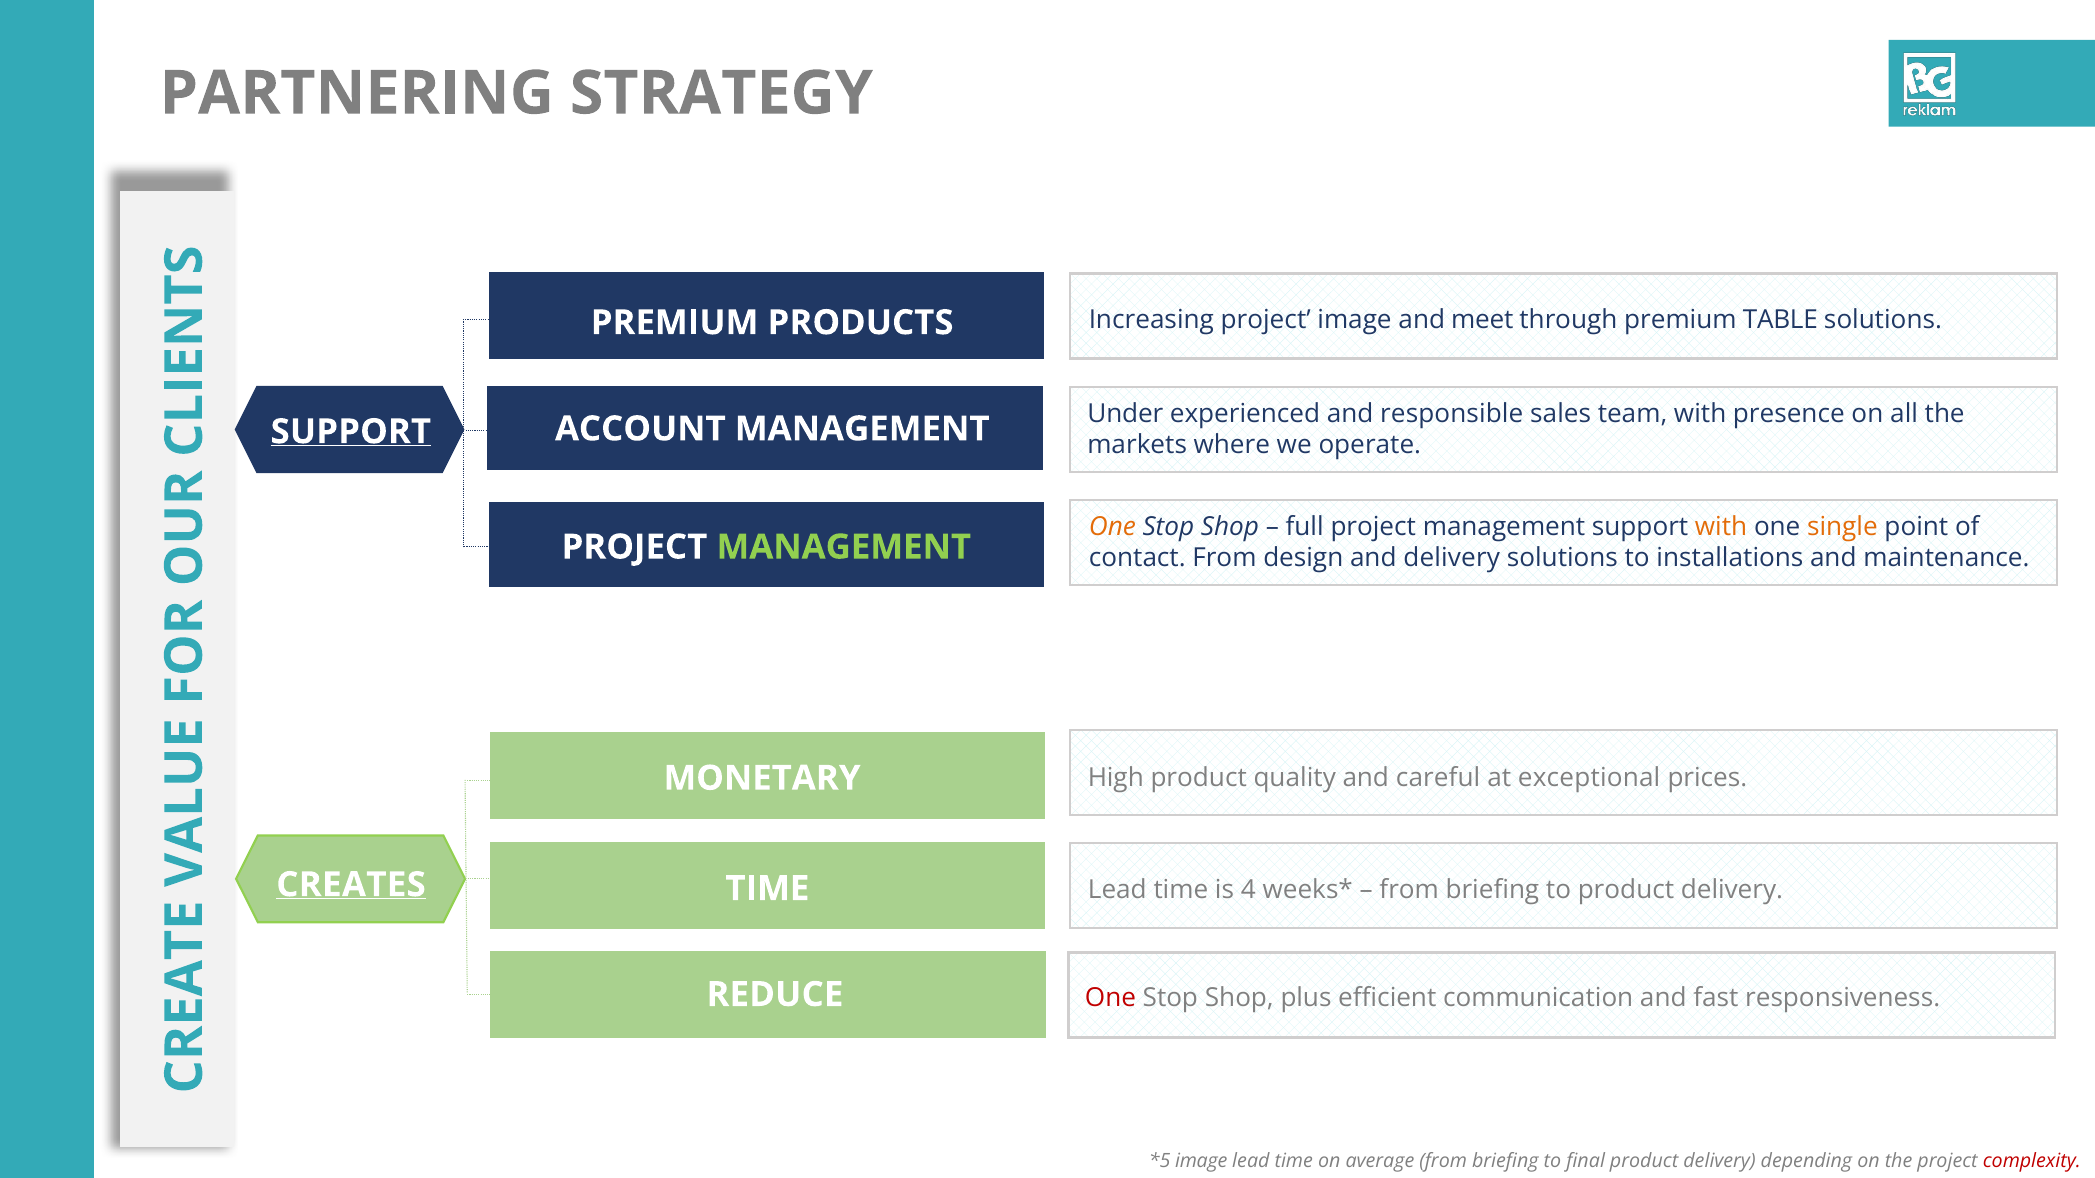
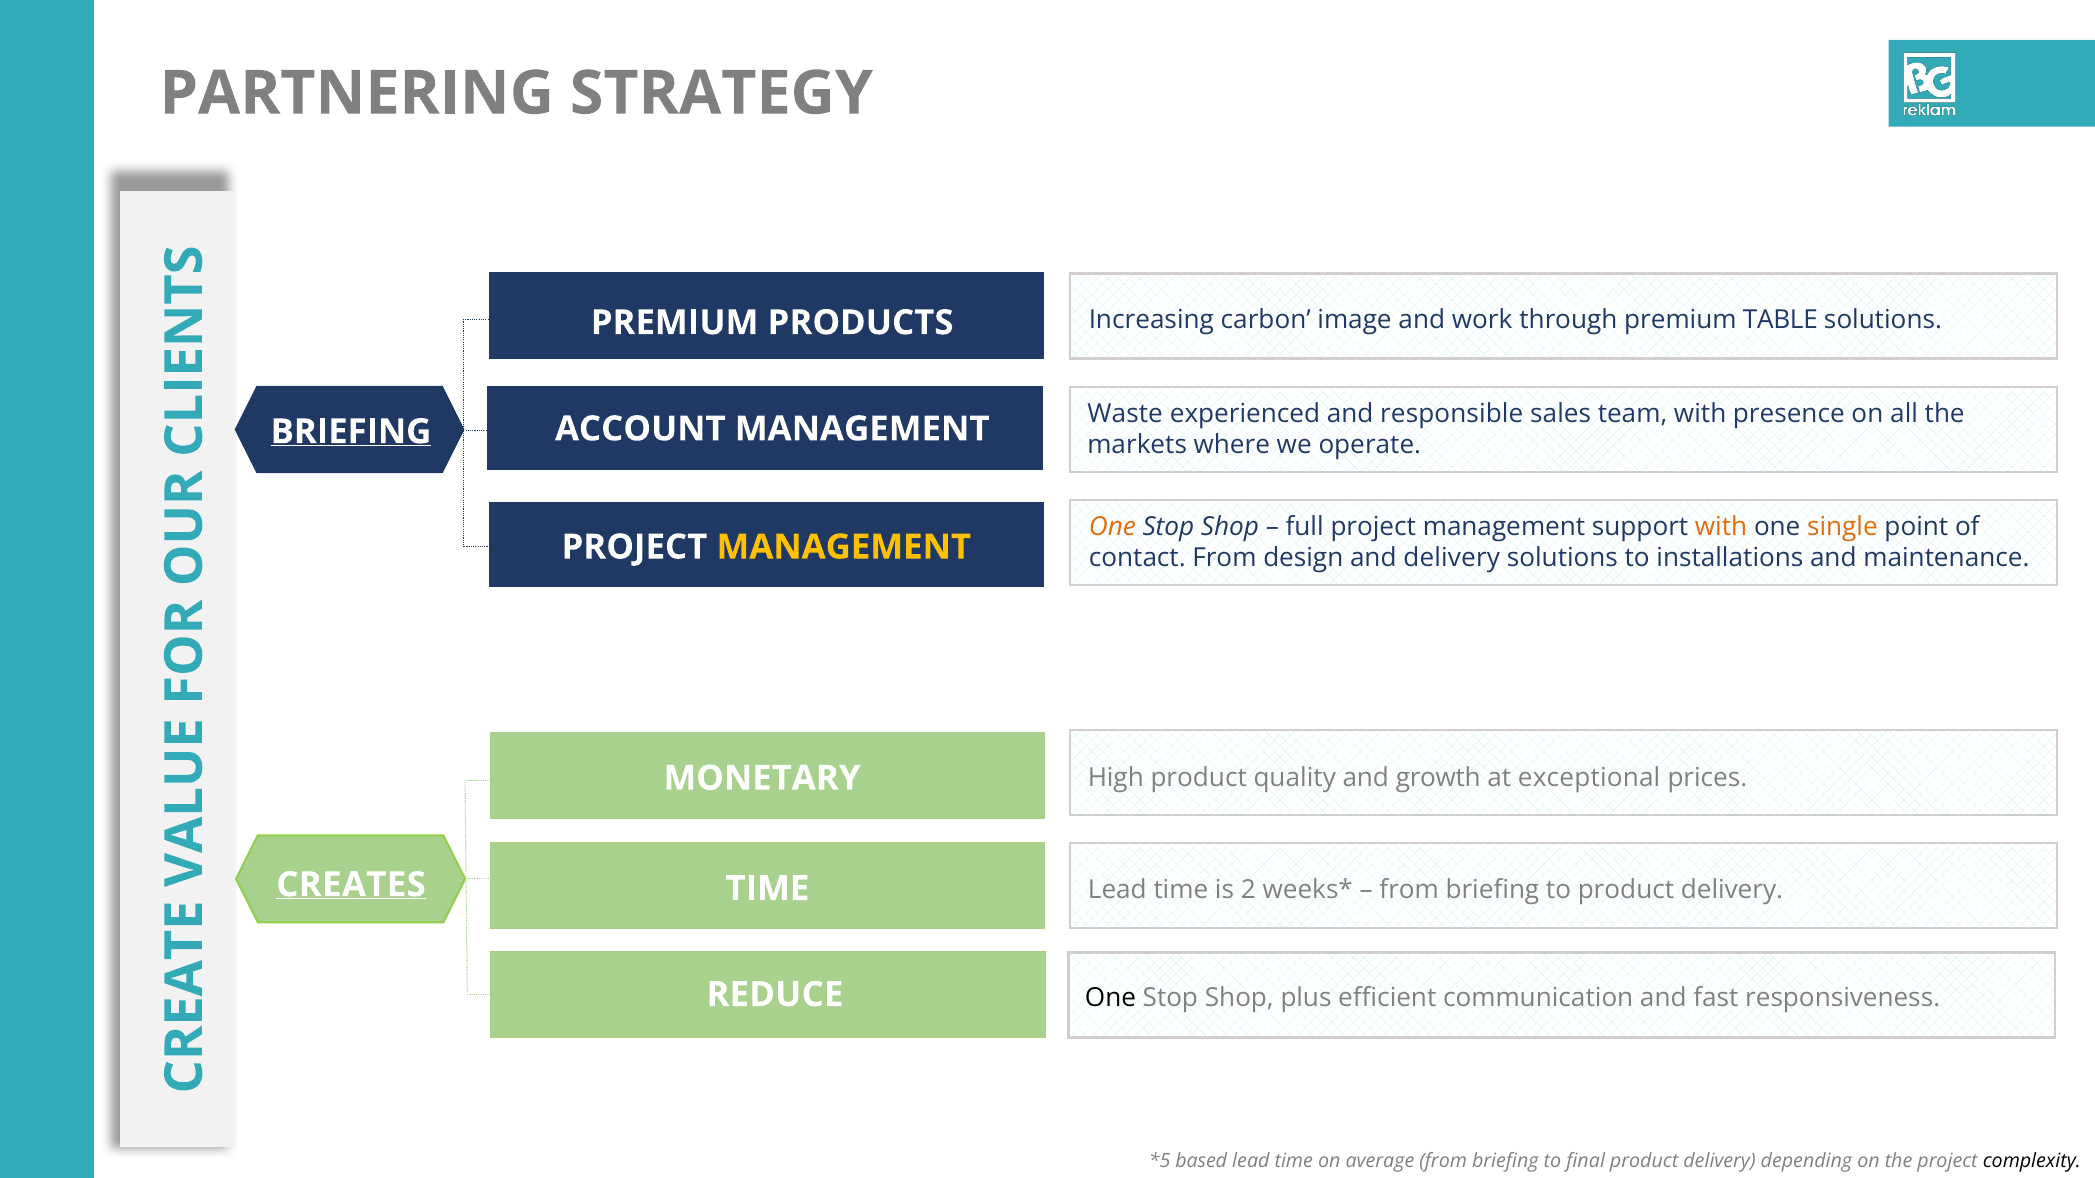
Increasing project: project -> carbon (1266, 320)
meet: meet -> work (1482, 320)
Under: Under -> Waste (1125, 414)
SUPPORT: SUPPORT -> BRIEFING (351, 432)
MANAGEMENT colour: light green -> yellow (844, 547)
careful: careful -> growth (1438, 778)
4: 4 -> 2 (1248, 890)
One colour: red -> black (1110, 999)
image: image -> based (1201, 1161)
complexity colour: red -> black (2032, 1161)
